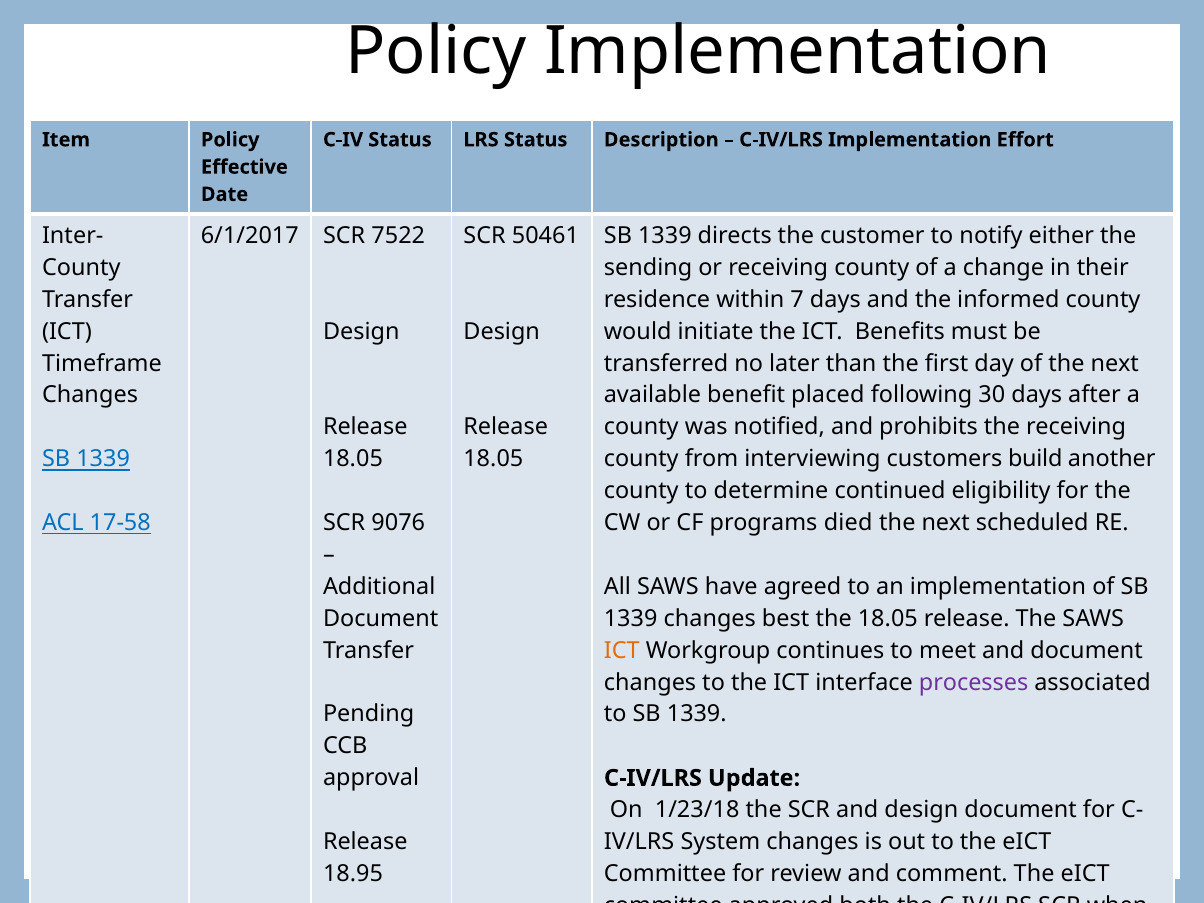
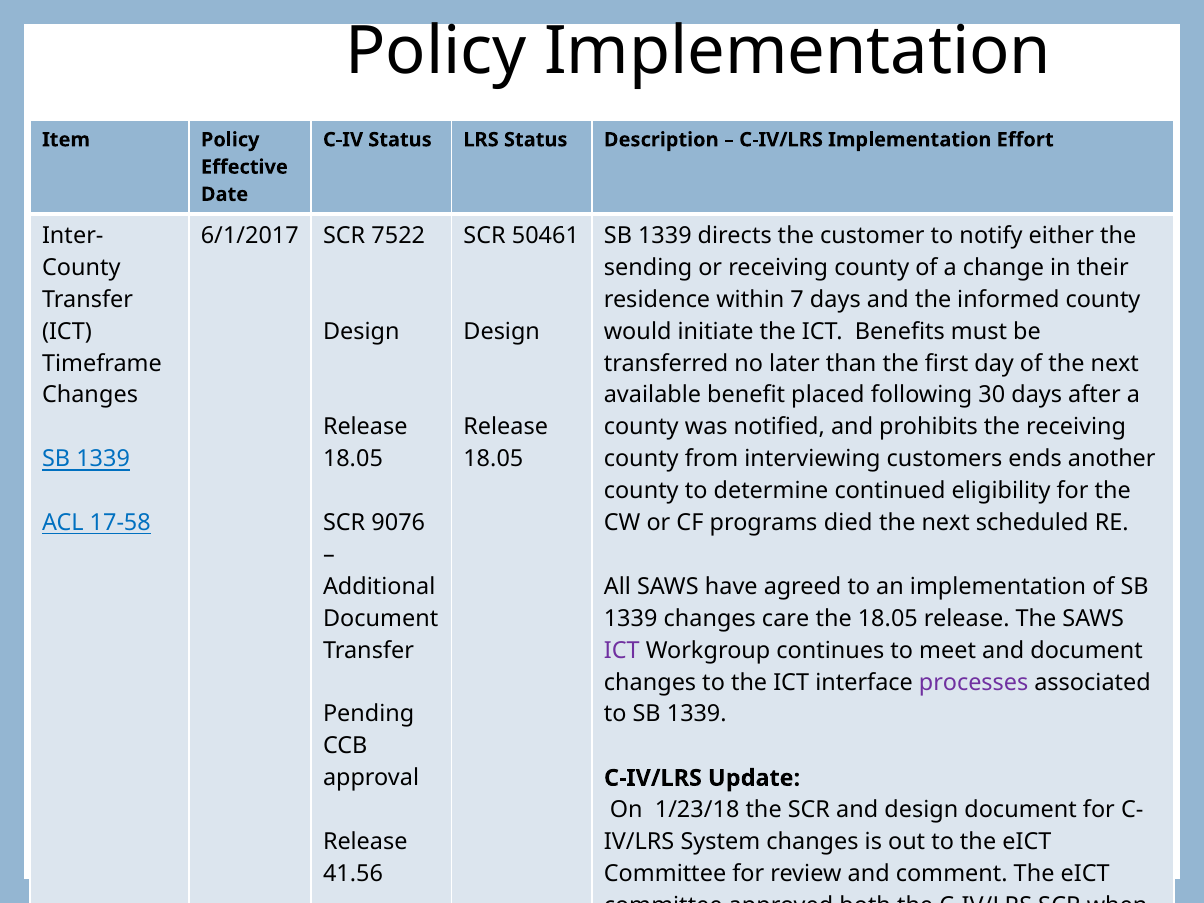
build: build -> ends (1035, 459)
best: best -> care (786, 619)
ICT colour: orange -> purple (622, 650)
18.95: 18.95 -> 41.56 (353, 874)
